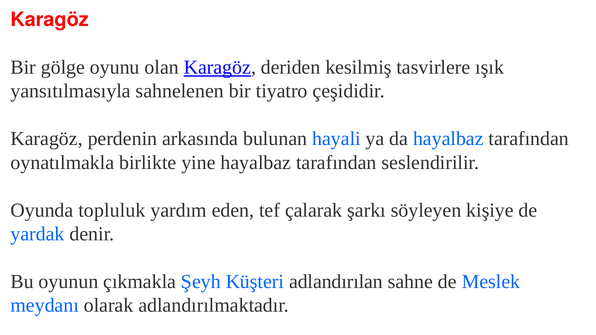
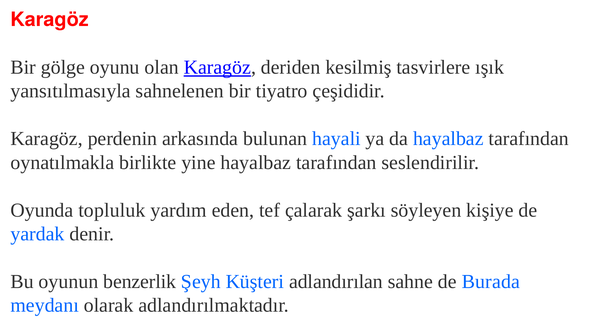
çıkmakla: çıkmakla -> benzerlik (140, 282)
Meslek: Meslek -> Burada (491, 282)
